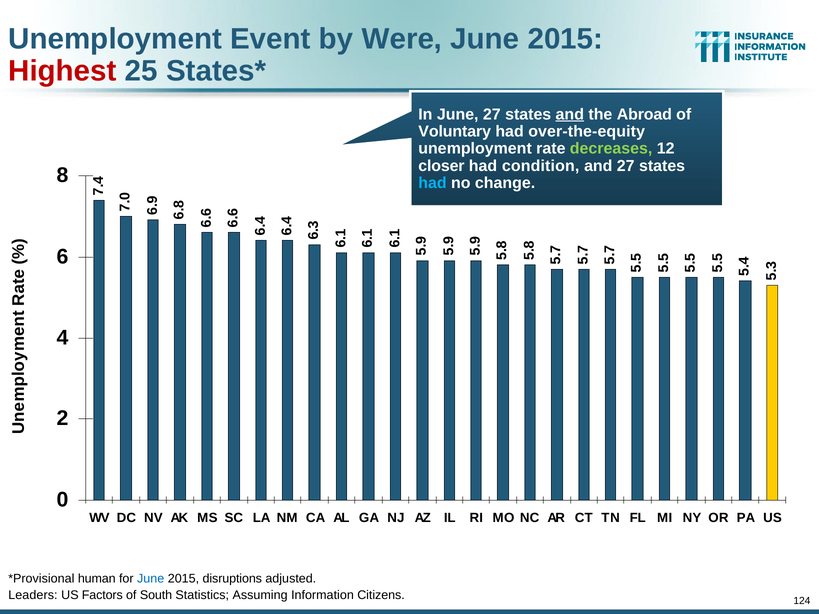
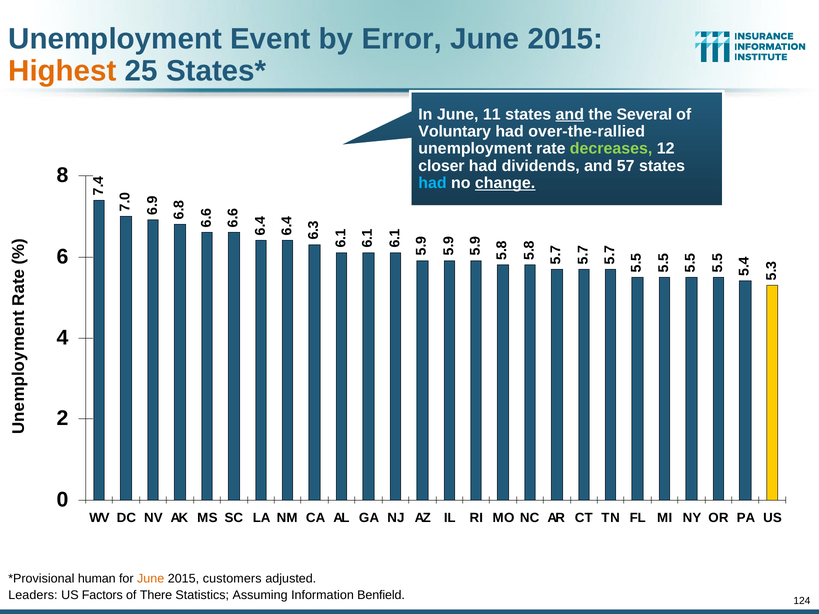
Were: Were -> Error (402, 39)
Highest colour: red -> orange (62, 71)
June 27: 27 -> 11 (492, 114)
Abroad: Abroad -> Several (644, 114)
over-the-equity: over-the-equity -> over-the-rallied (587, 132)
condition: condition -> dividends (541, 166)
and 27: 27 -> 57 (626, 166)
change underline: none -> present (505, 183)
June colour: blue -> orange (151, 579)
disruptions: disruptions -> customers (232, 579)
South: South -> There (156, 595)
Citizens: Citizens -> Benfield (381, 595)
